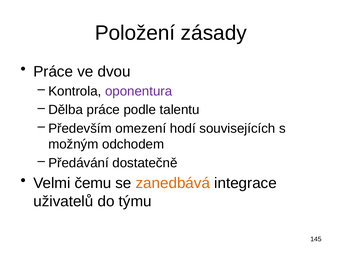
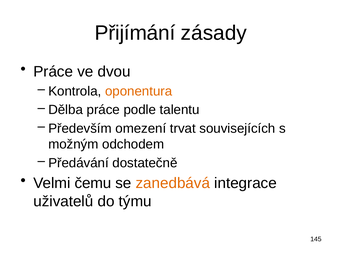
Položení: Položení -> Přijímání (135, 33)
oponentura colour: purple -> orange (139, 91)
hodí: hodí -> trvat (183, 129)
